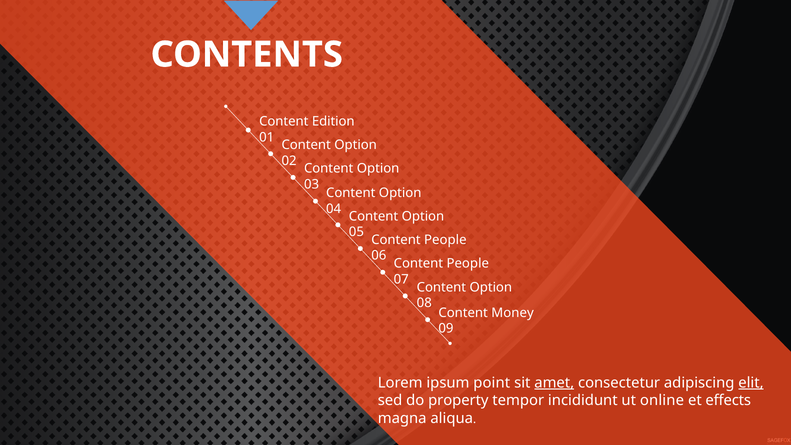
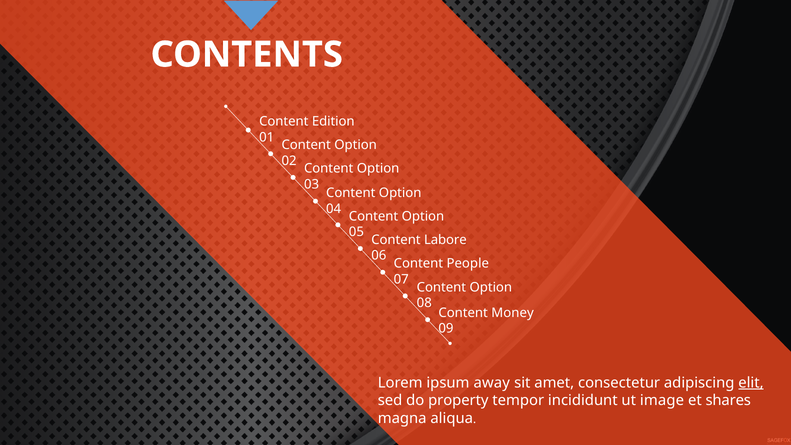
People: People -> Labore (445, 240)
point: point -> away (492, 383)
amet underline: present -> none (554, 383)
online: online -> image (662, 400)
effects: effects -> shares (728, 400)
